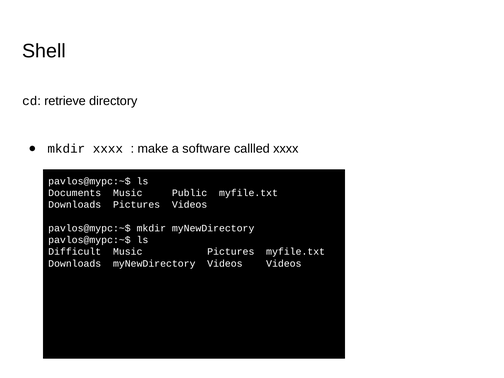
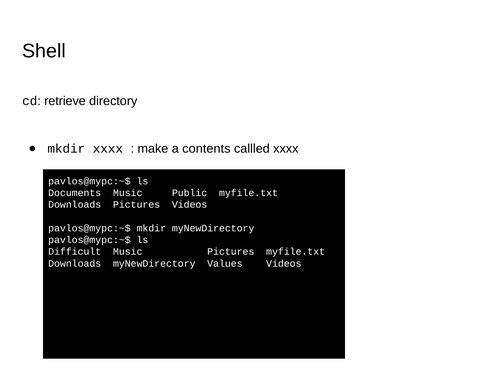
software: software -> contents (206, 149)
myNewDirectory Videos: Videos -> Values (225, 263)
